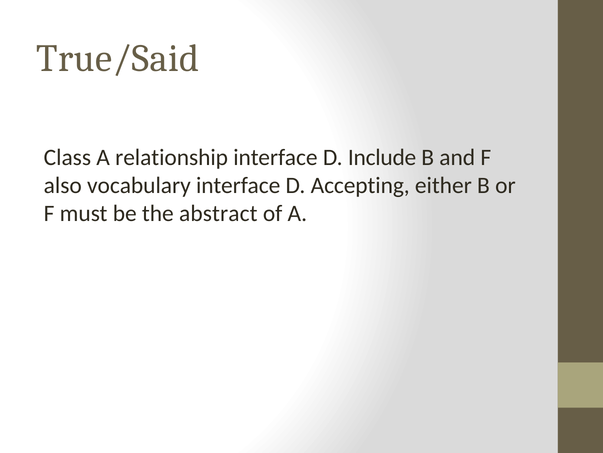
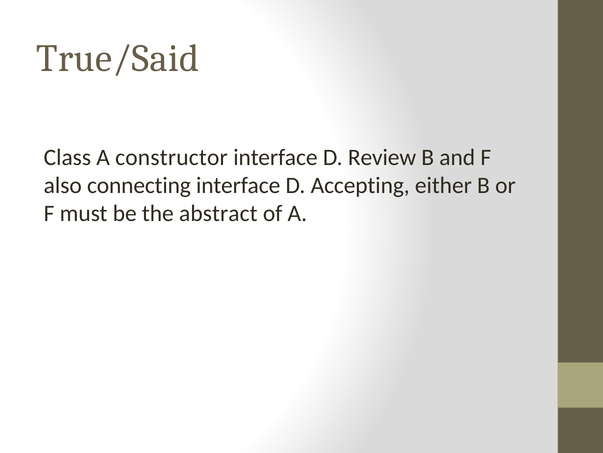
relationship: relationship -> constructor (171, 157)
Include: Include -> Review (382, 157)
vocabulary: vocabulary -> connecting (139, 185)
